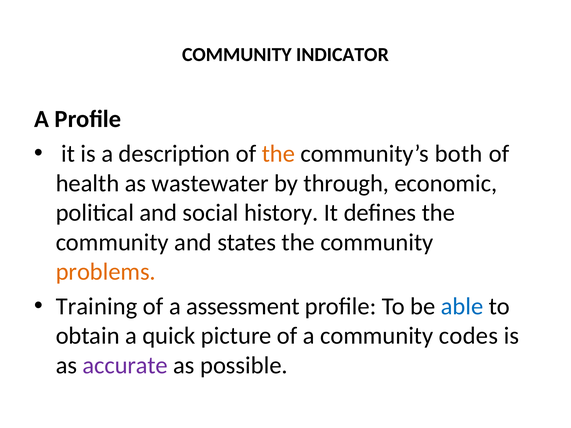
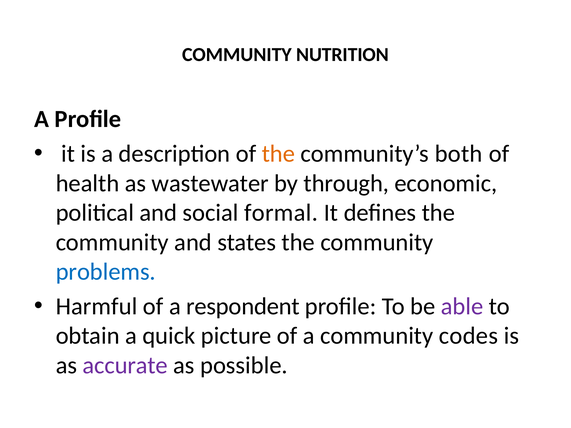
INDICATOR: INDICATOR -> NUTRITION (343, 55)
history: history -> formal (281, 213)
problems colour: orange -> blue (106, 272)
Training: Training -> Harmful (97, 307)
assessment: assessment -> respondent (243, 307)
able colour: blue -> purple (462, 307)
